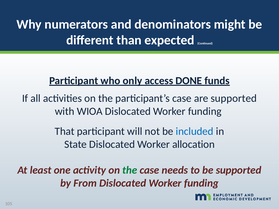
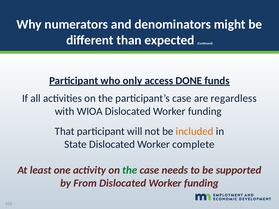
are supported: supported -> regardless (234, 98)
included colour: blue -> orange (195, 131)
allocation: allocation -> complete (193, 144)
